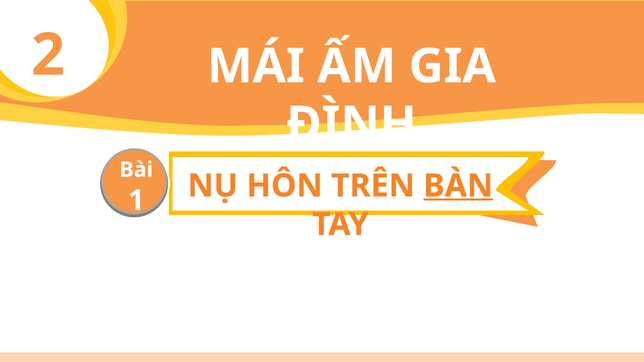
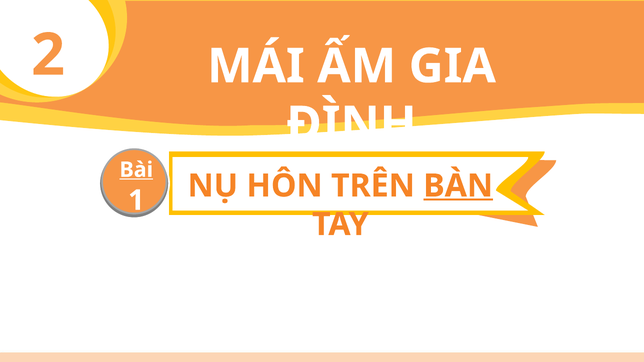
Bài underline: none -> present (136, 170)
